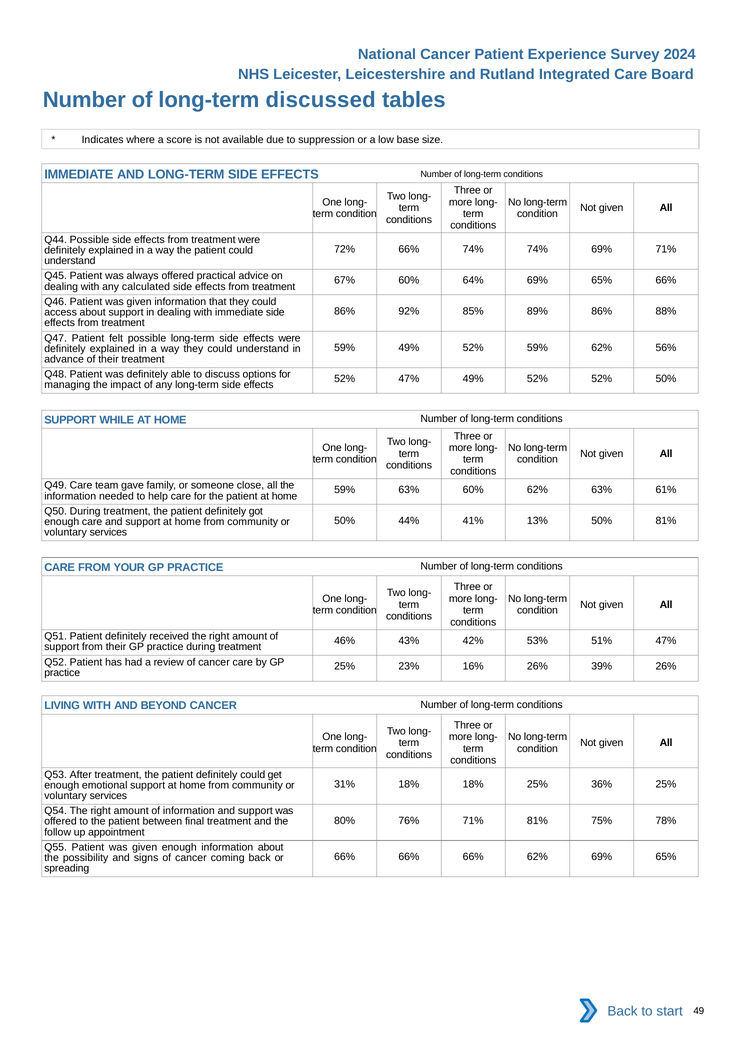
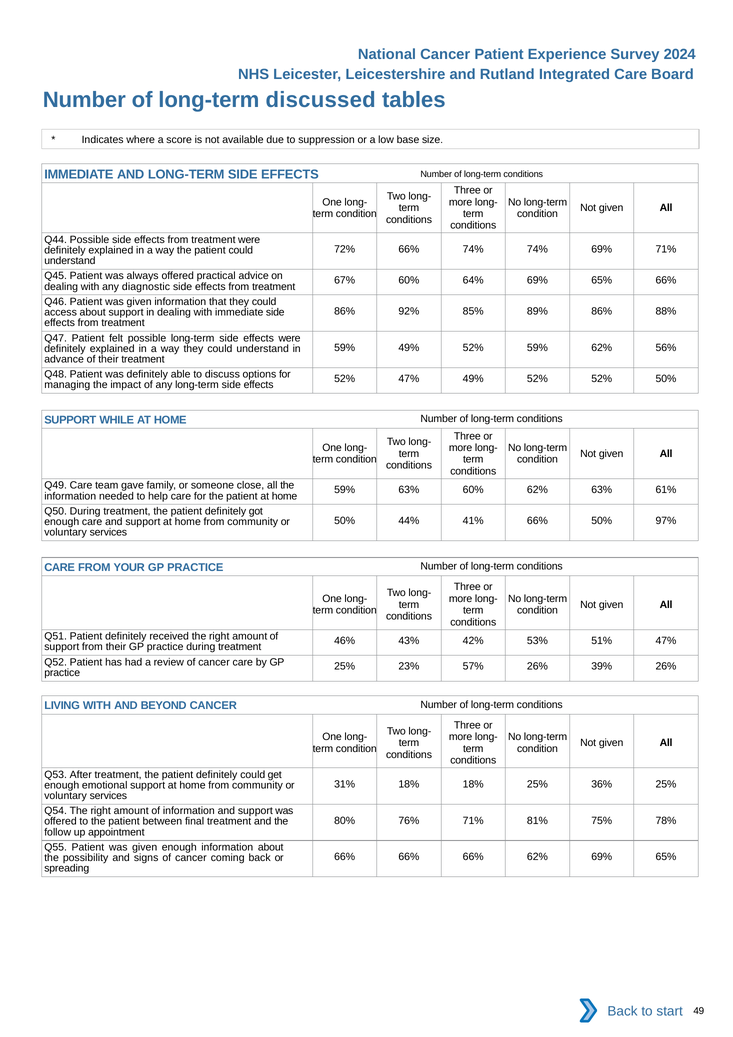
calculated: calculated -> diagnostic (146, 287)
41% 13%: 13% -> 66% (537, 521)
50% 81%: 81% -> 97% (666, 521)
16%: 16% -> 57% (473, 667)
